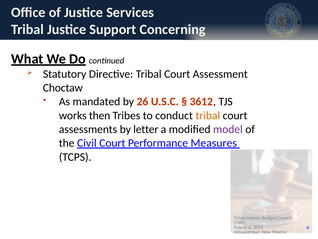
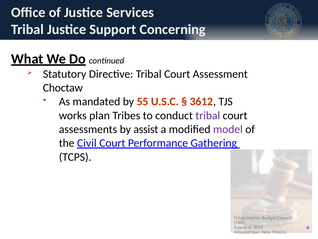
26: 26 -> 55 (143, 101)
then: then -> plan (100, 115)
tribal colour: orange -> purple (208, 115)
letter: letter -> assist (146, 129)
Measures: Measures -> Gathering (214, 143)
